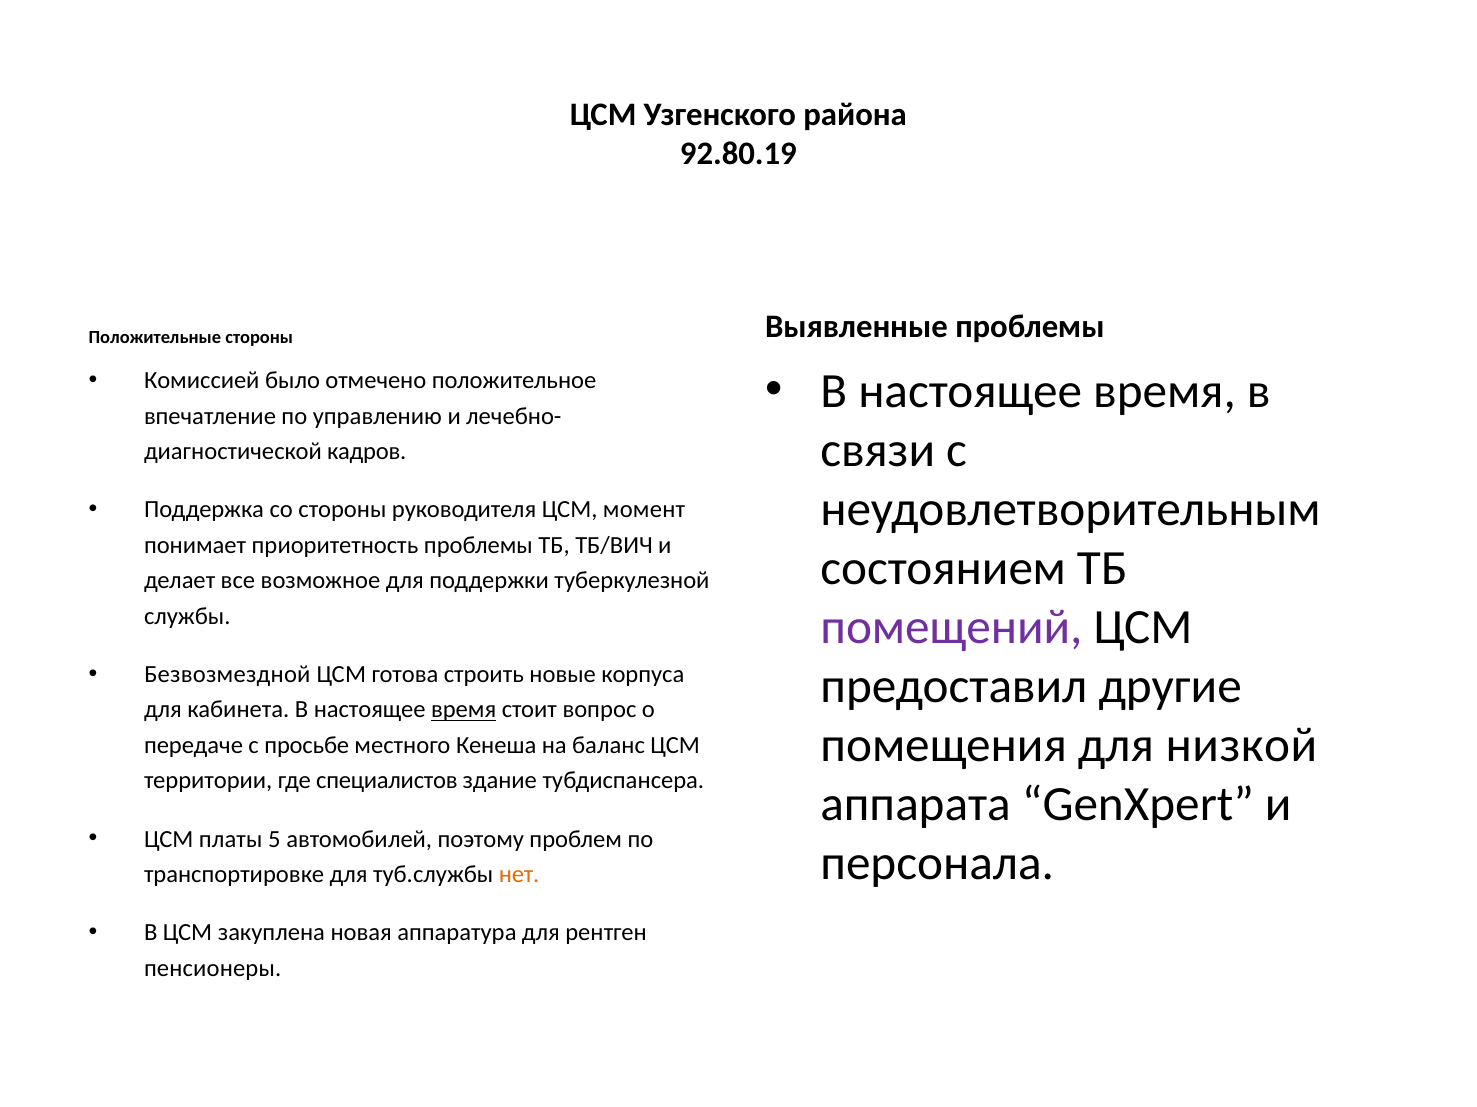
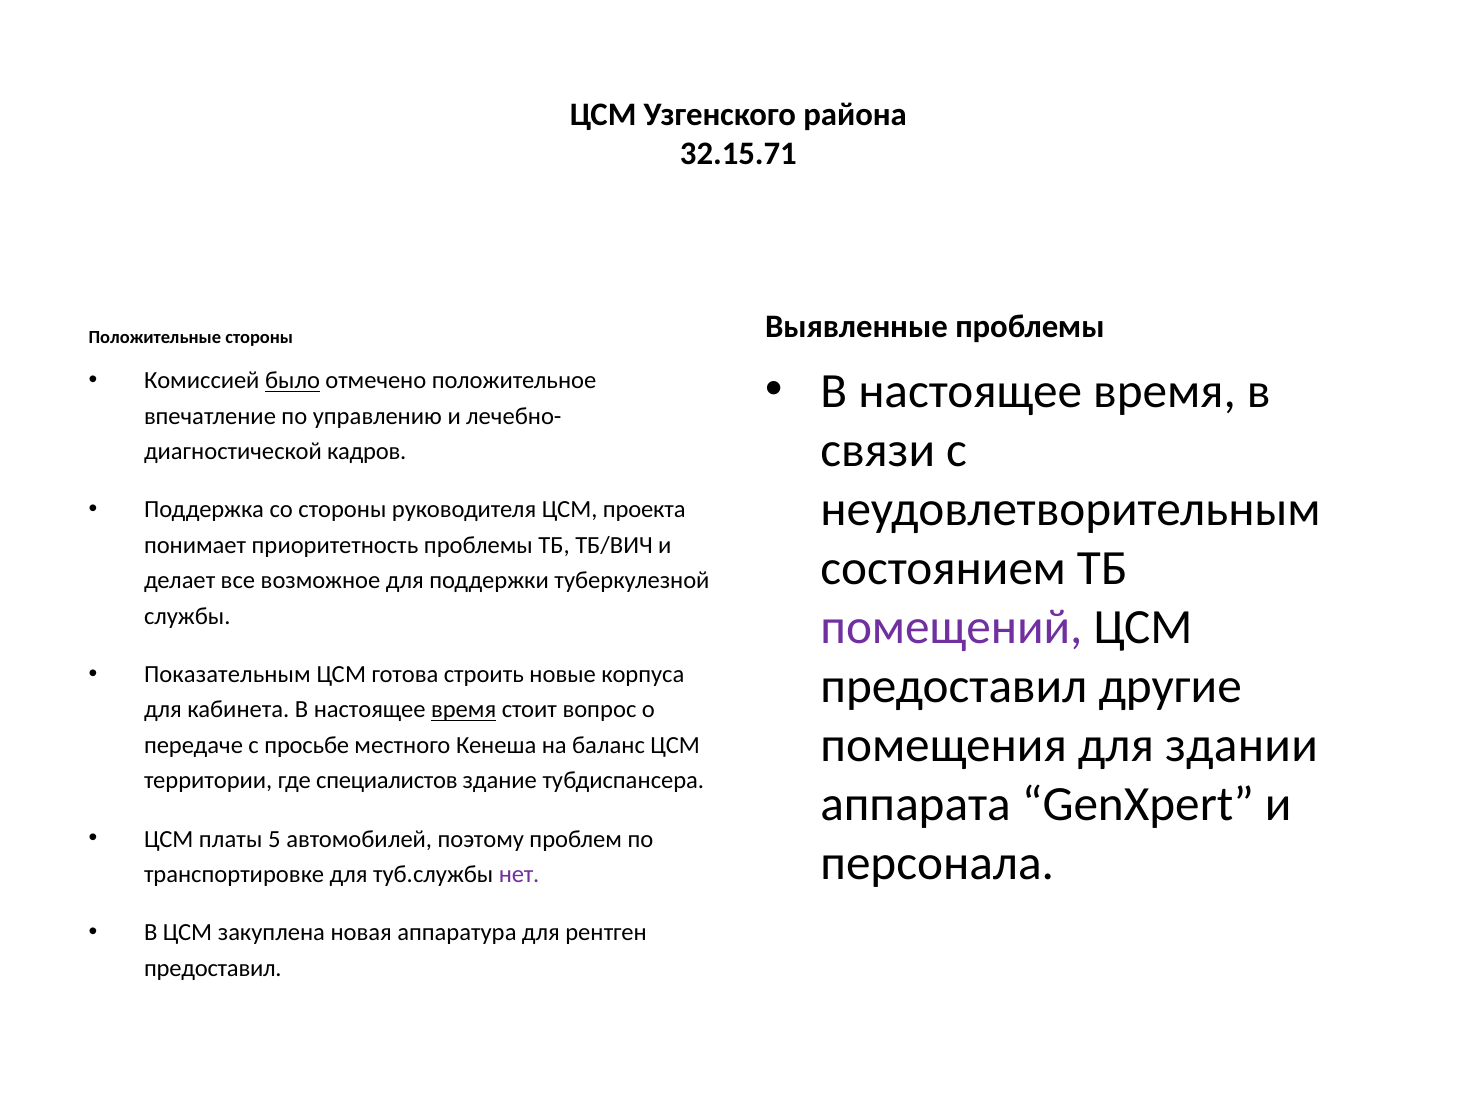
92.80.19: 92.80.19 -> 32.15.71 (738, 154)
было underline: none -> present (293, 381)
момент: момент -> проекта (644, 510)
Безвозмездной: Безвозмездной -> Показательным (227, 675)
низкой: низкой -> здании (1241, 746)
нет colour: orange -> purple (519, 875)
пенсионеры: пенсионеры -> предоставил (213, 969)
